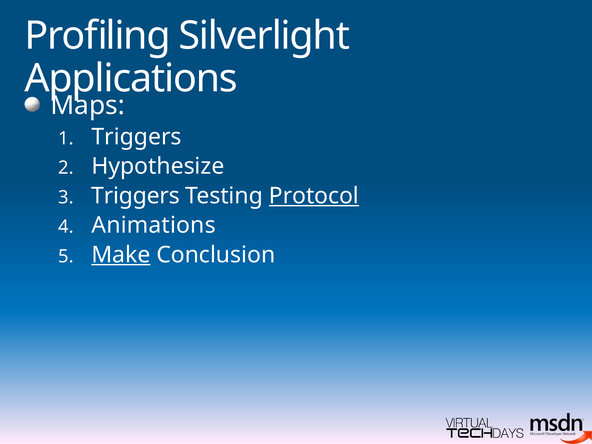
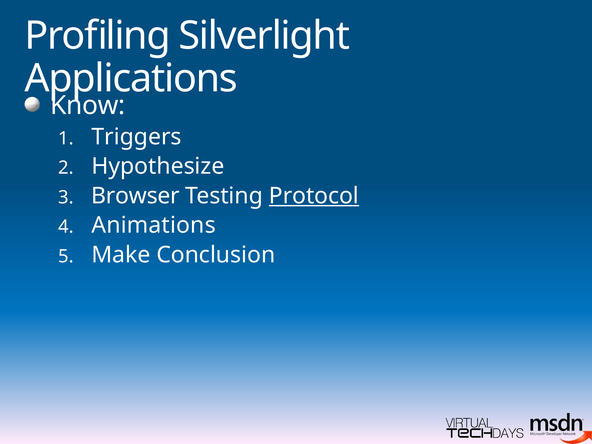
Maps: Maps -> Know (88, 106)
Triggers: Triggers -> Browser (135, 196)
Make underline: present -> none (121, 255)
